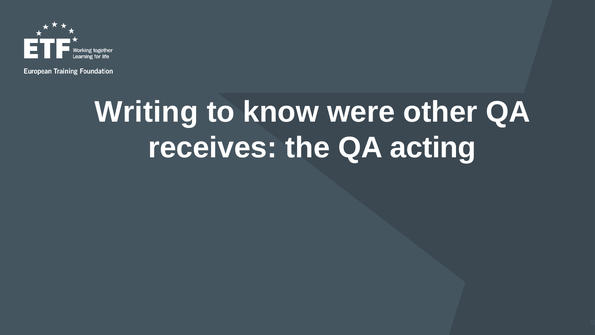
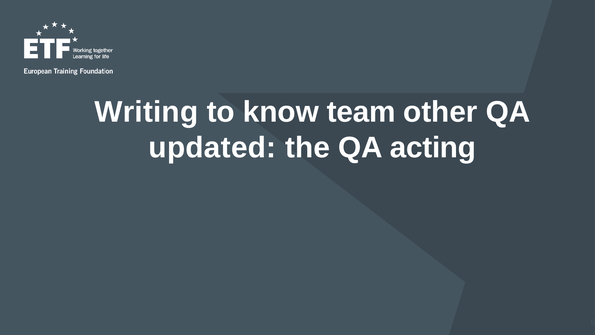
were: were -> team (361, 112)
receives: receives -> updated (212, 148)
